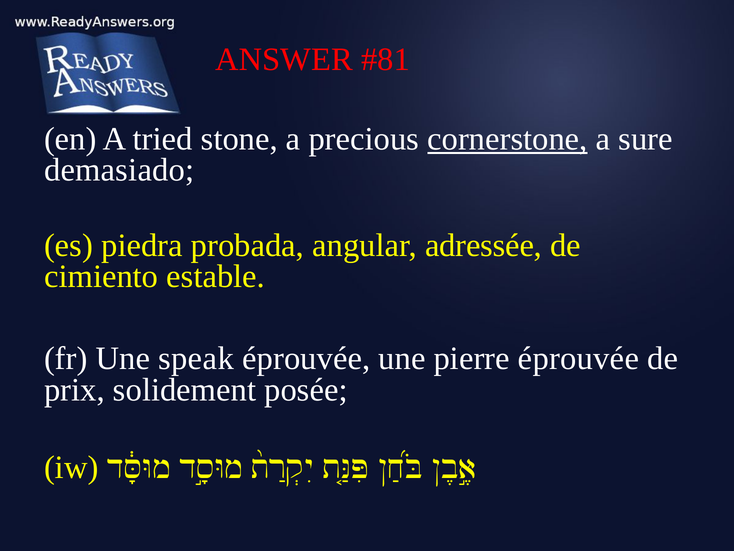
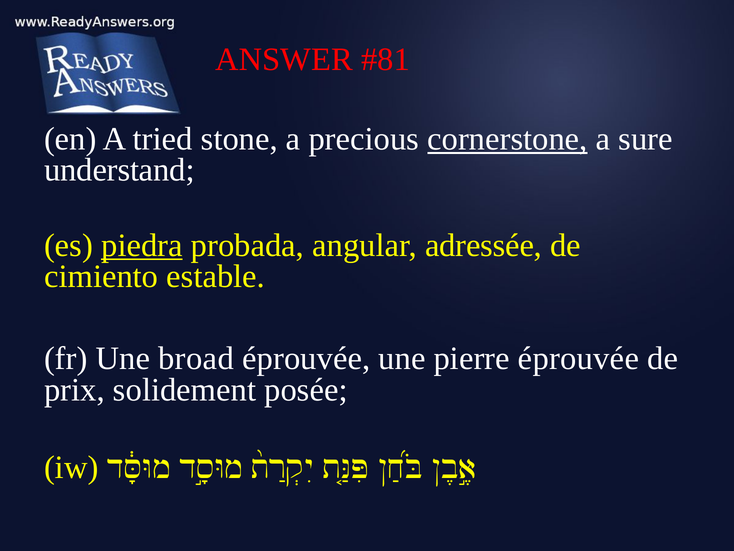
demasiado: demasiado -> understand (119, 170)
piedra underline: none -> present (142, 245)
speak: speak -> broad (196, 358)
